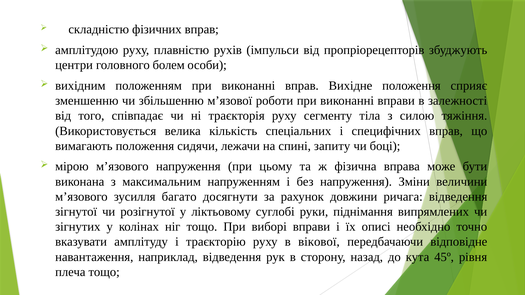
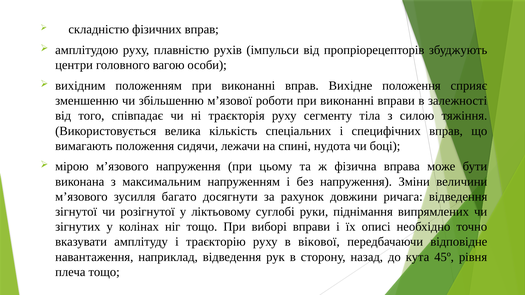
болем: болем -> вагою (169, 65)
запиту: запиту -> нудота (332, 146)
